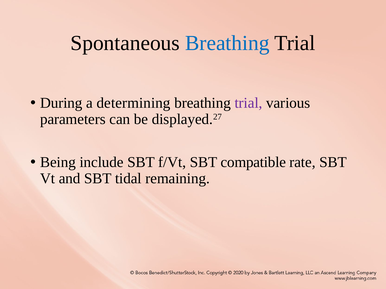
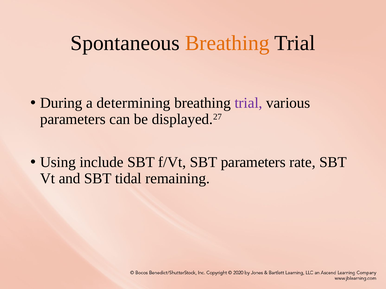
Breathing colour: blue -> orange (227, 43)
Being: Being -> Using (58, 162)
SBT compatible: compatible -> parameters (253, 162)
